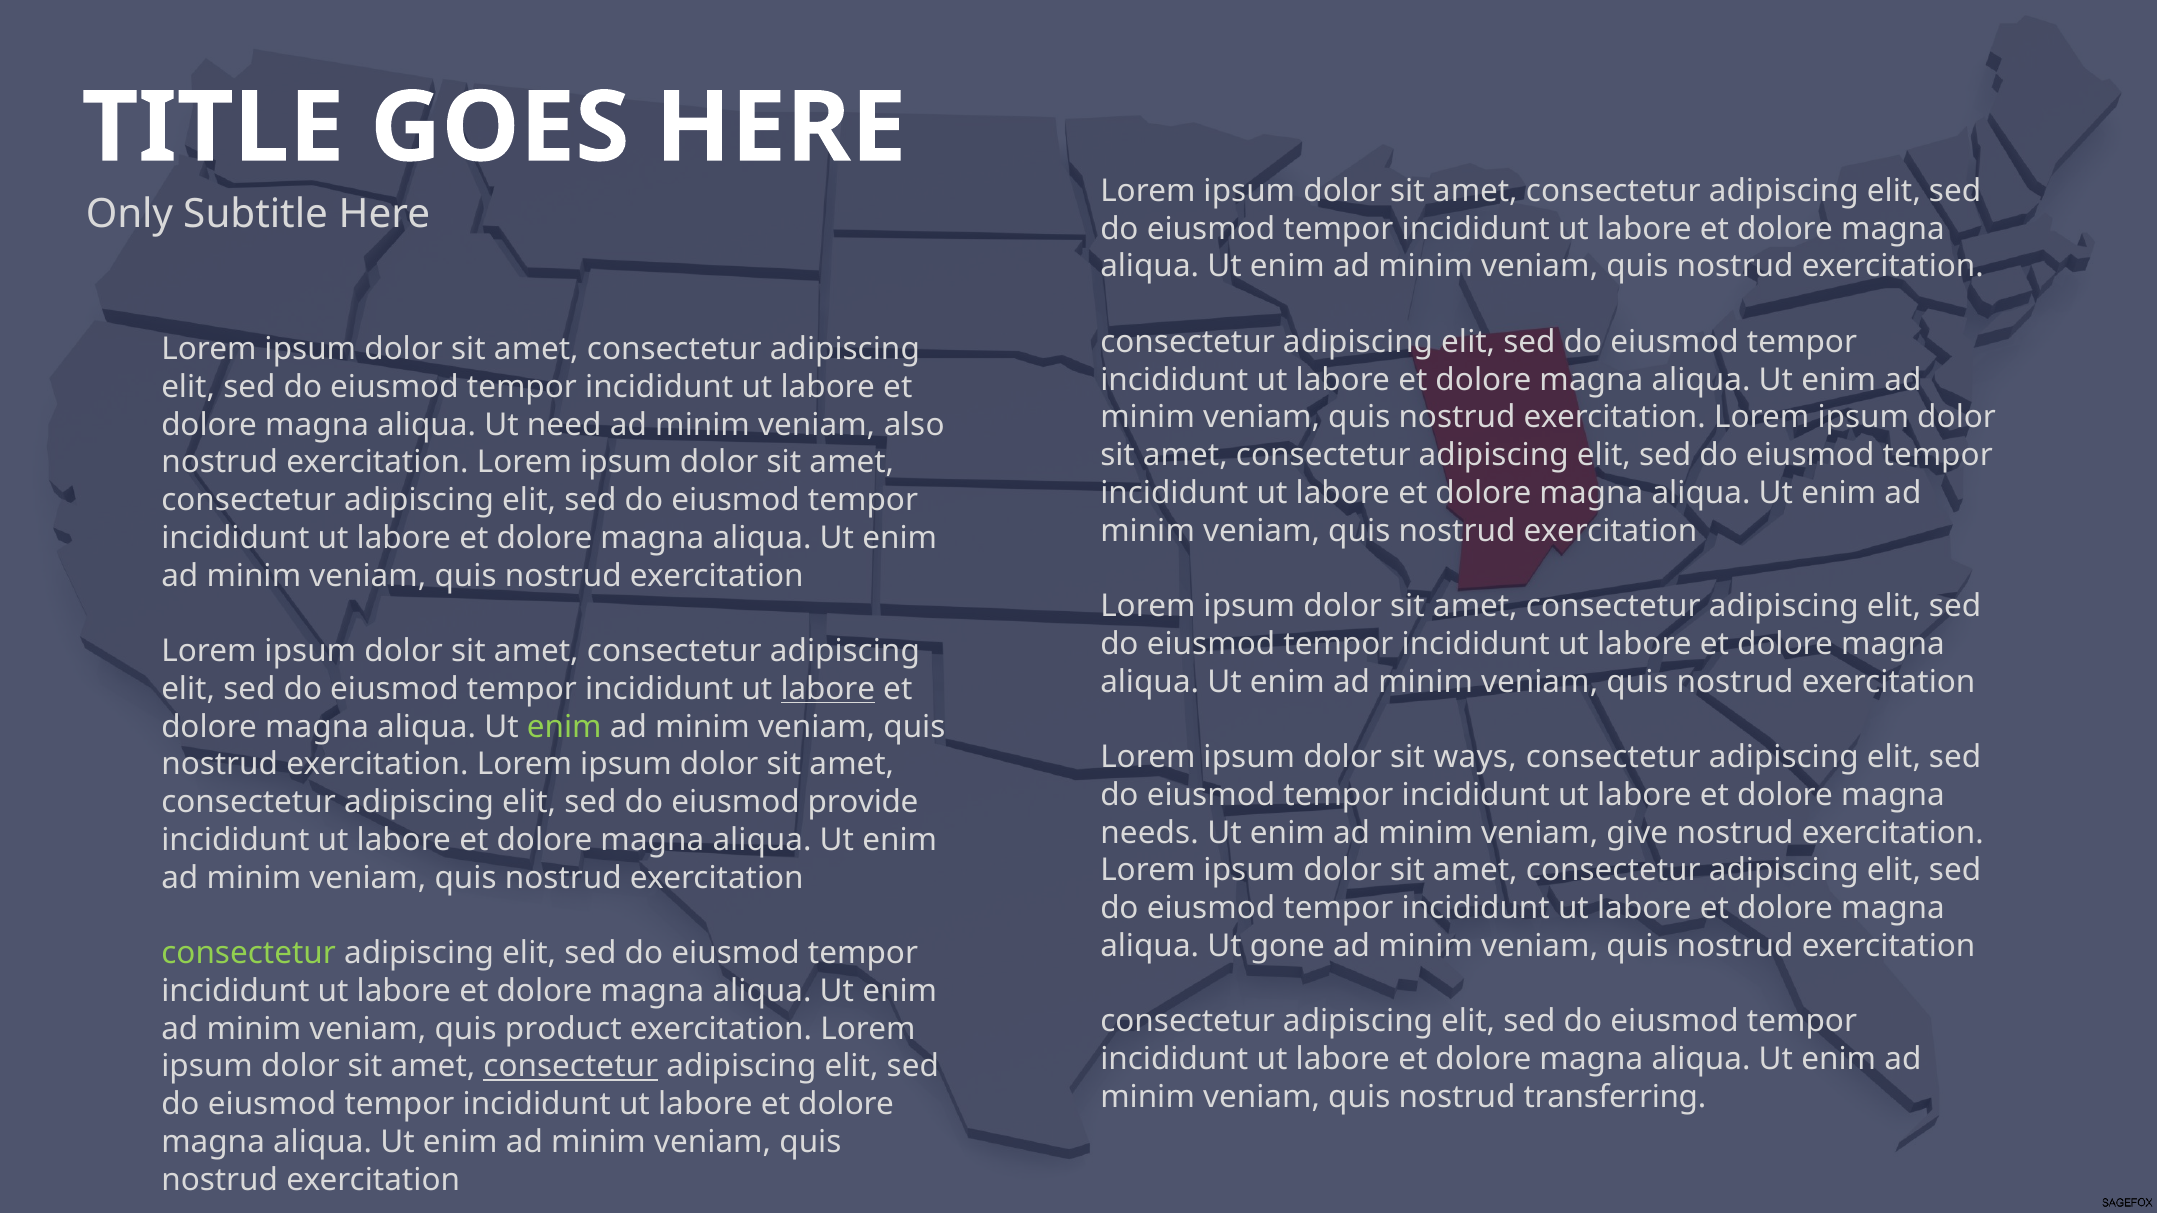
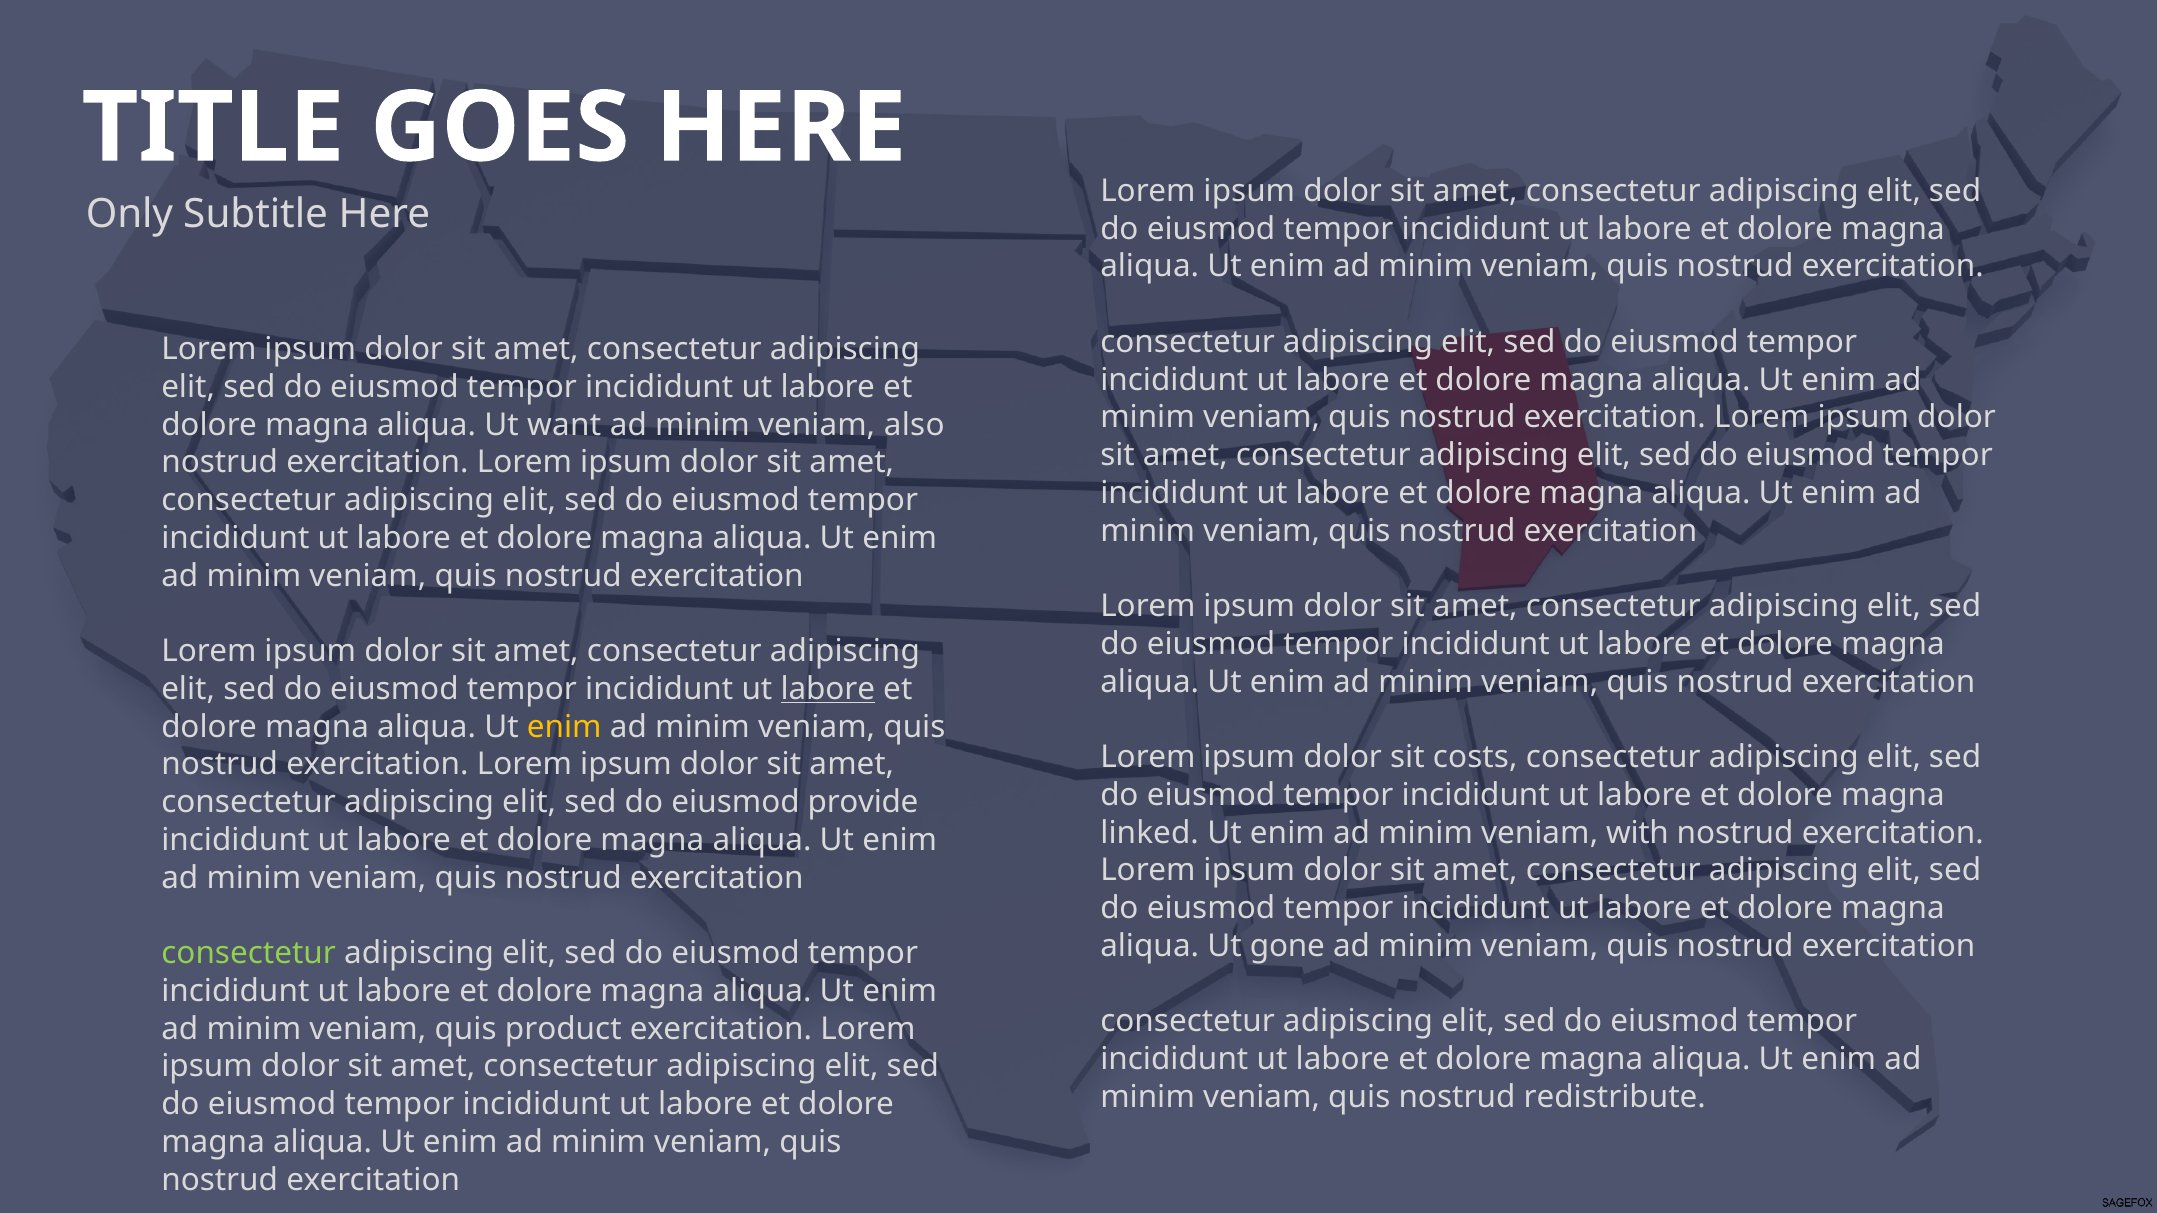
need: need -> want (564, 425)
enim colour: light green -> yellow (564, 727)
ways: ways -> costs (1475, 757)
needs: needs -> linked (1150, 833)
give: give -> with (1638, 833)
consectetur underline: present -> none (571, 1067)
transferring: transferring -> redistribute (1615, 1097)
